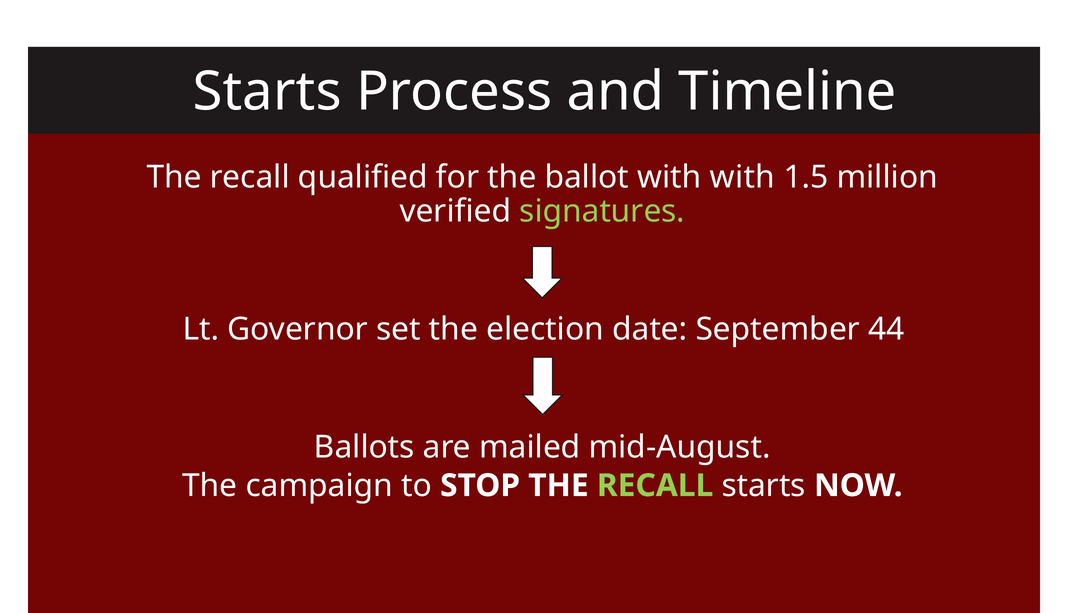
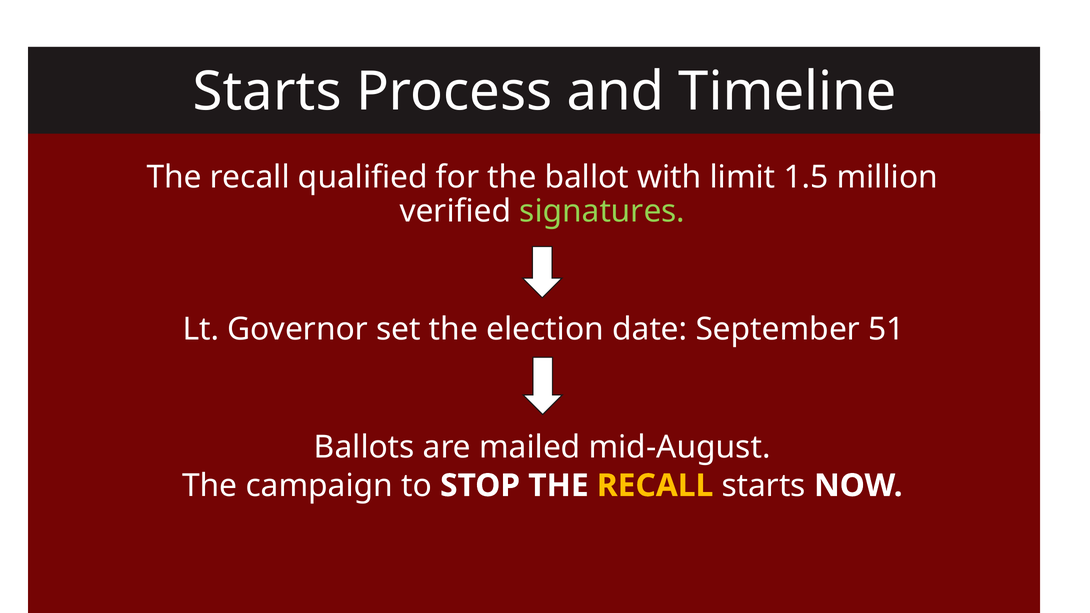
with with: with -> limit (743, 177)
44: 44 -> 51 (886, 330)
RECALL colour: light green -> yellow (655, 486)
